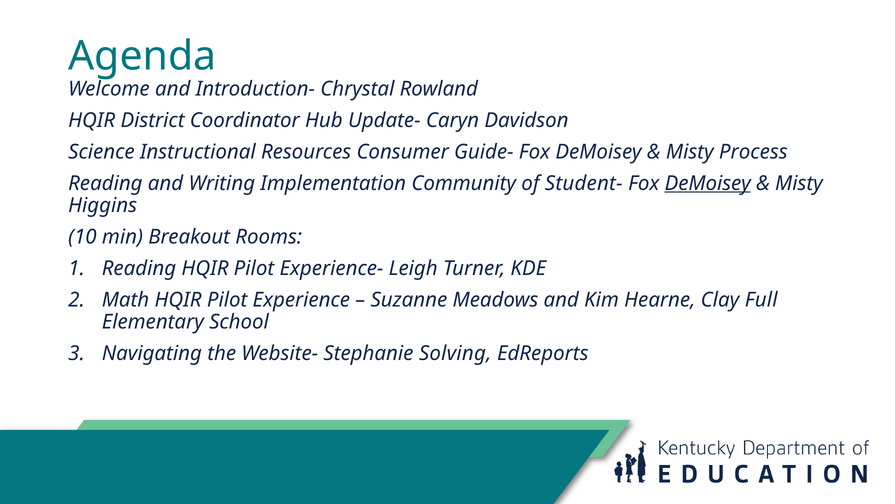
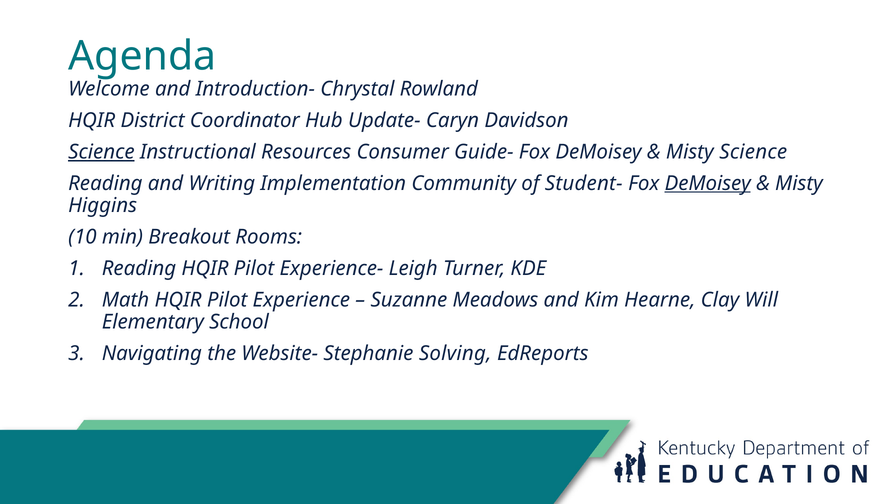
Science underline: none -> present (101, 152)
Misty Process: Process -> Science (753, 152)
Full: Full -> Will (761, 300)
